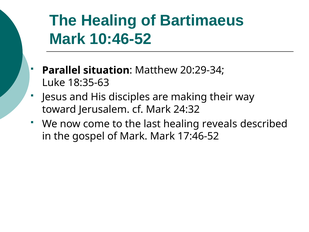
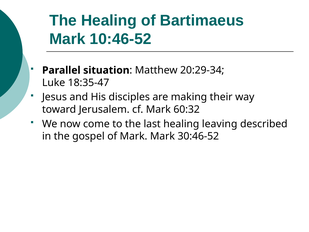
18:35-63: 18:35-63 -> 18:35-47 (89, 83)
24:32: 24:32 -> 60:32 (187, 109)
reveals: reveals -> leaving (220, 124)
17:46-52: 17:46-52 -> 30:46-52 (198, 136)
